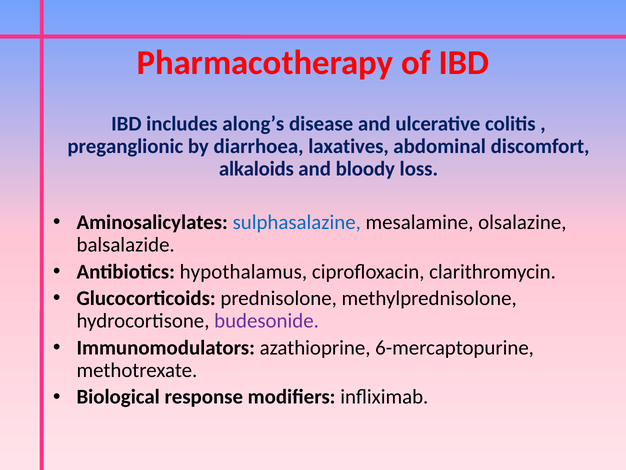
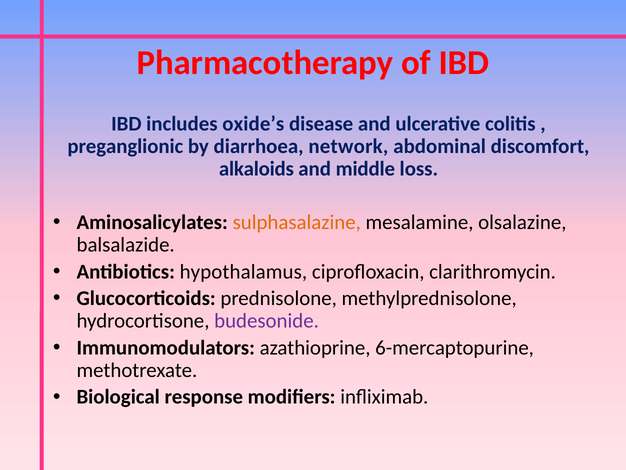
along’s: along’s -> oxide’s (253, 124)
laxatives: laxatives -> network (348, 146)
bloody: bloody -> middle (365, 169)
sulphasalazine colour: blue -> orange (297, 222)
